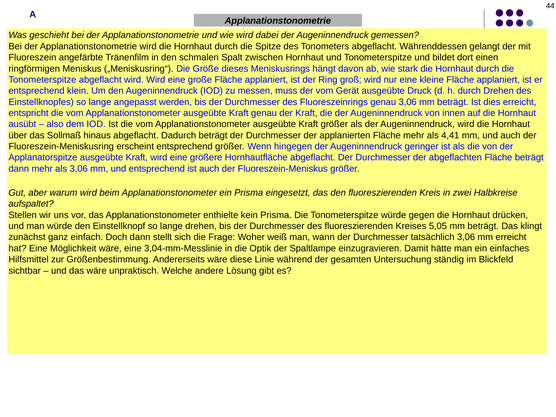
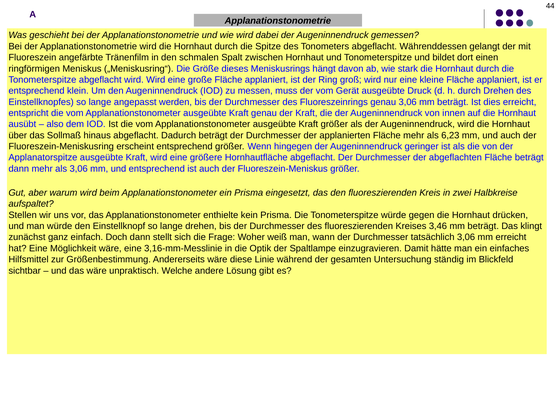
4,41: 4,41 -> 6,23 (450, 135)
5,05: 5,05 -> 3,46 (438, 226)
3,04-mm-Messlinie: 3,04-mm-Messlinie -> 3,16-mm-Messlinie (183, 248)
